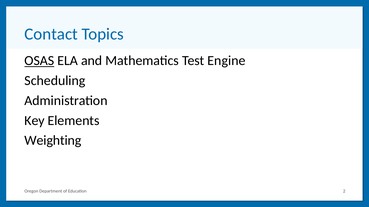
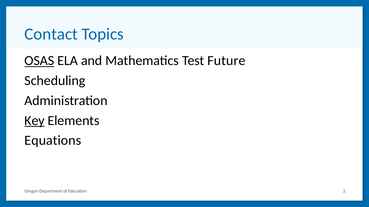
Engine: Engine -> Future (226, 61)
Key underline: none -> present (35, 121)
Weighting: Weighting -> Equations (53, 141)
